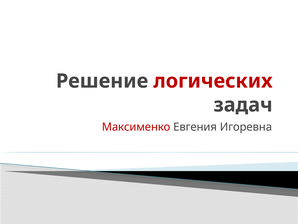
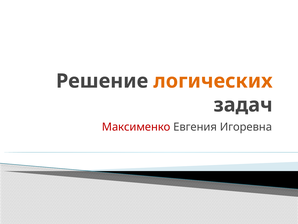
логических colour: red -> orange (213, 81)
